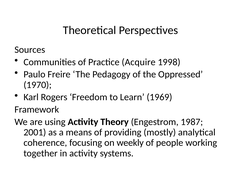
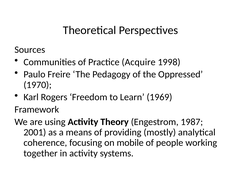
weekly: weekly -> mobile (130, 143)
